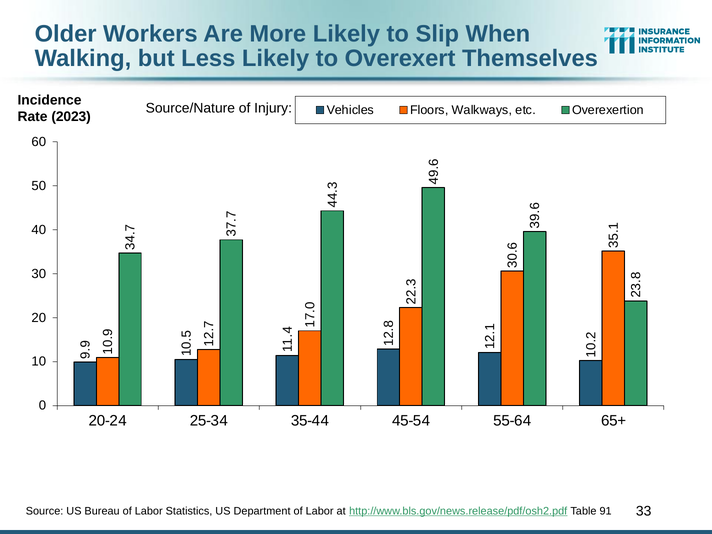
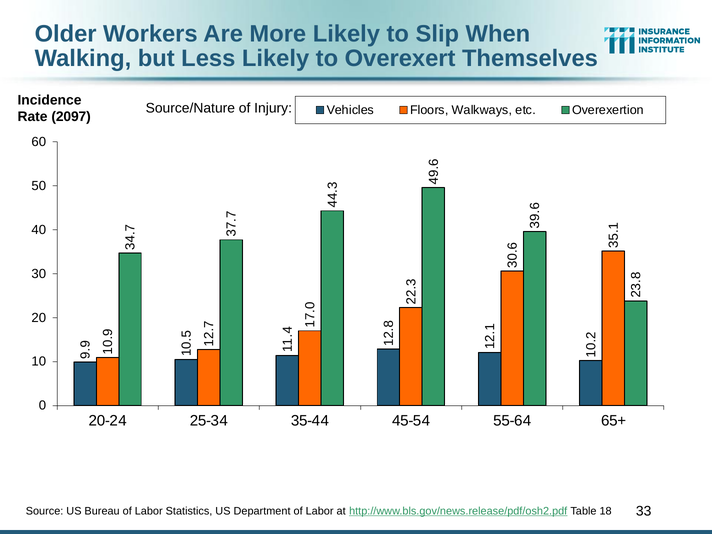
2023: 2023 -> 2097 (71, 117)
91: 91 -> 18 (606, 511)
